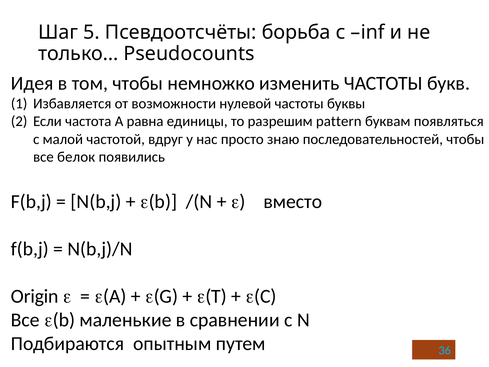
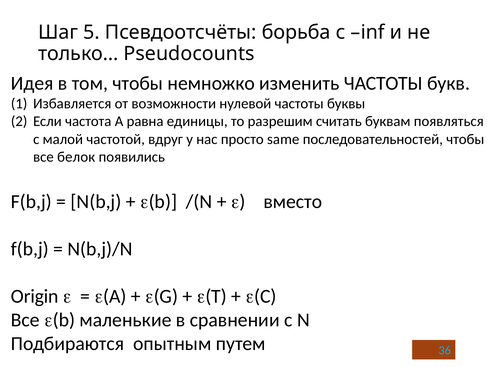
pattern: pattern -> считать (339, 121)
знаю: знаю -> same (283, 139)
